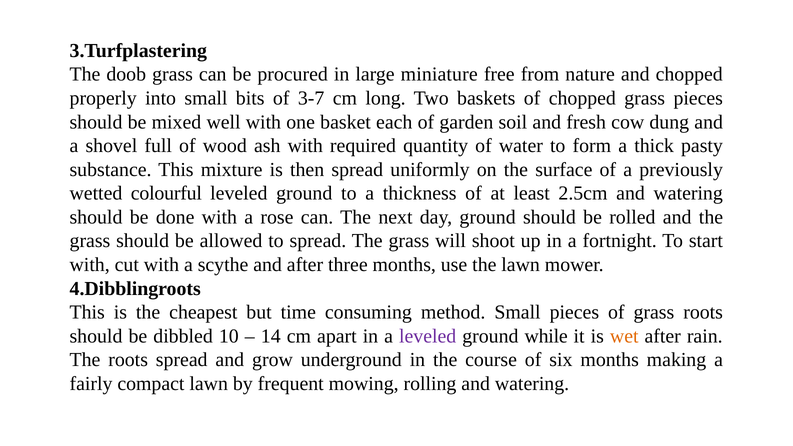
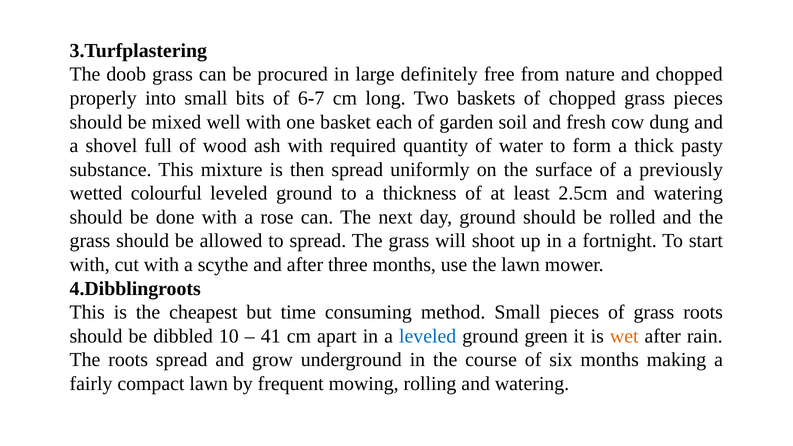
miniature: miniature -> definitely (439, 74)
3-7: 3-7 -> 6-7 (311, 98)
14: 14 -> 41 (271, 336)
leveled colour: purple -> blue (428, 336)
while: while -> green (546, 336)
